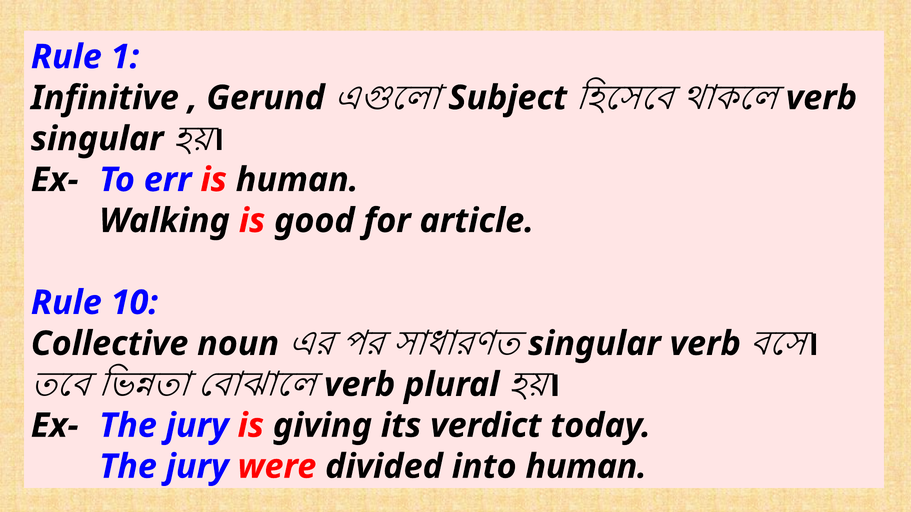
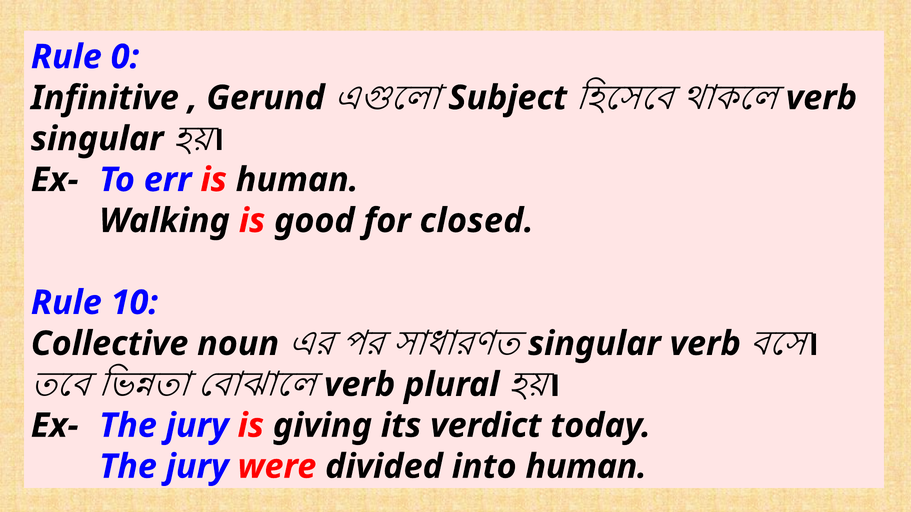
1: 1 -> 0 (125, 57)
article: article -> closed (477, 221)
